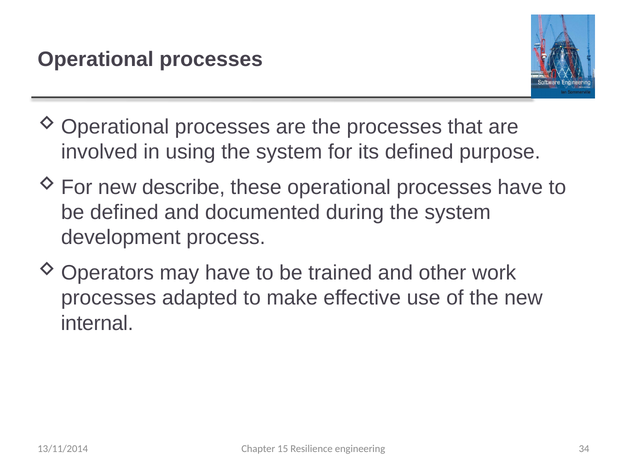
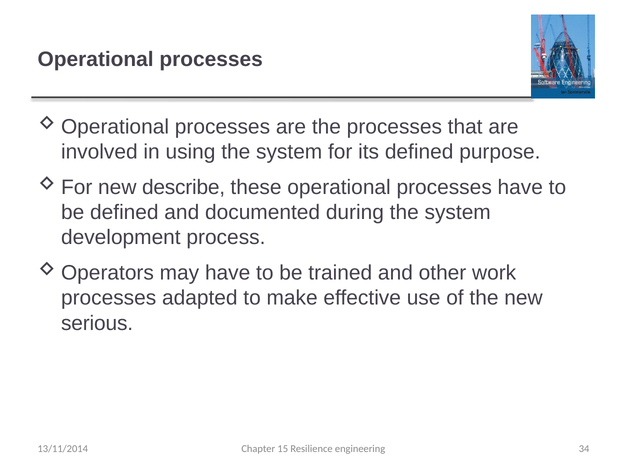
internal: internal -> serious (97, 323)
